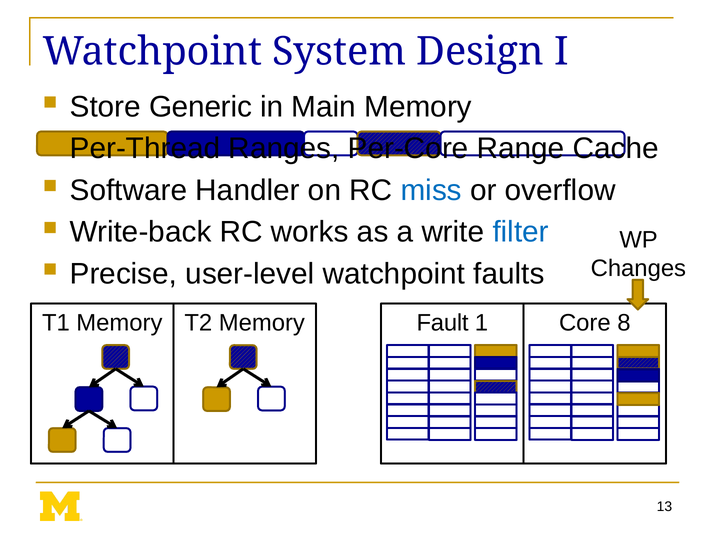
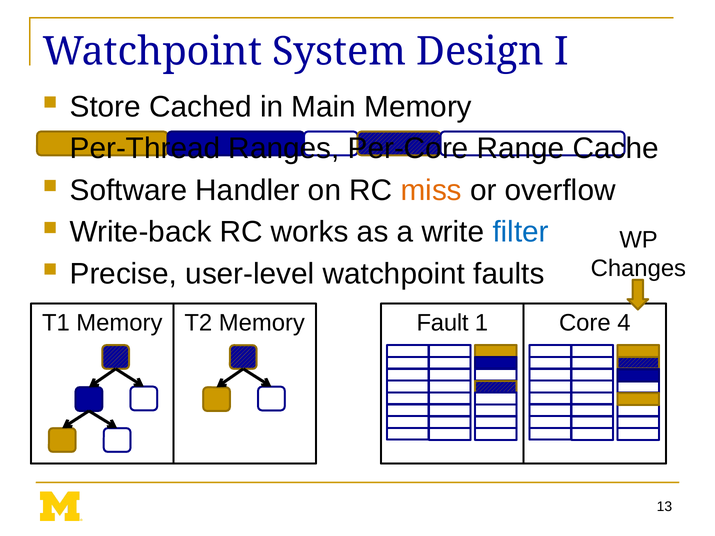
Generic: Generic -> Cached (200, 107)
miss colour: blue -> orange (431, 190)
8: 8 -> 4 (624, 323)
